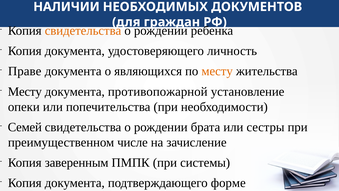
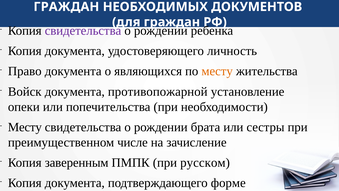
НАЛИЧИИ: НАЛИЧИИ -> ГРАЖДАН (66, 7)
свидетельства colour: orange -> purple (83, 31)
Праве: Праве -> Право (25, 71)
Месту: Месту -> Войск (25, 91)
Семей: Семей -> Месту (25, 127)
системы: системы -> русском (205, 162)
